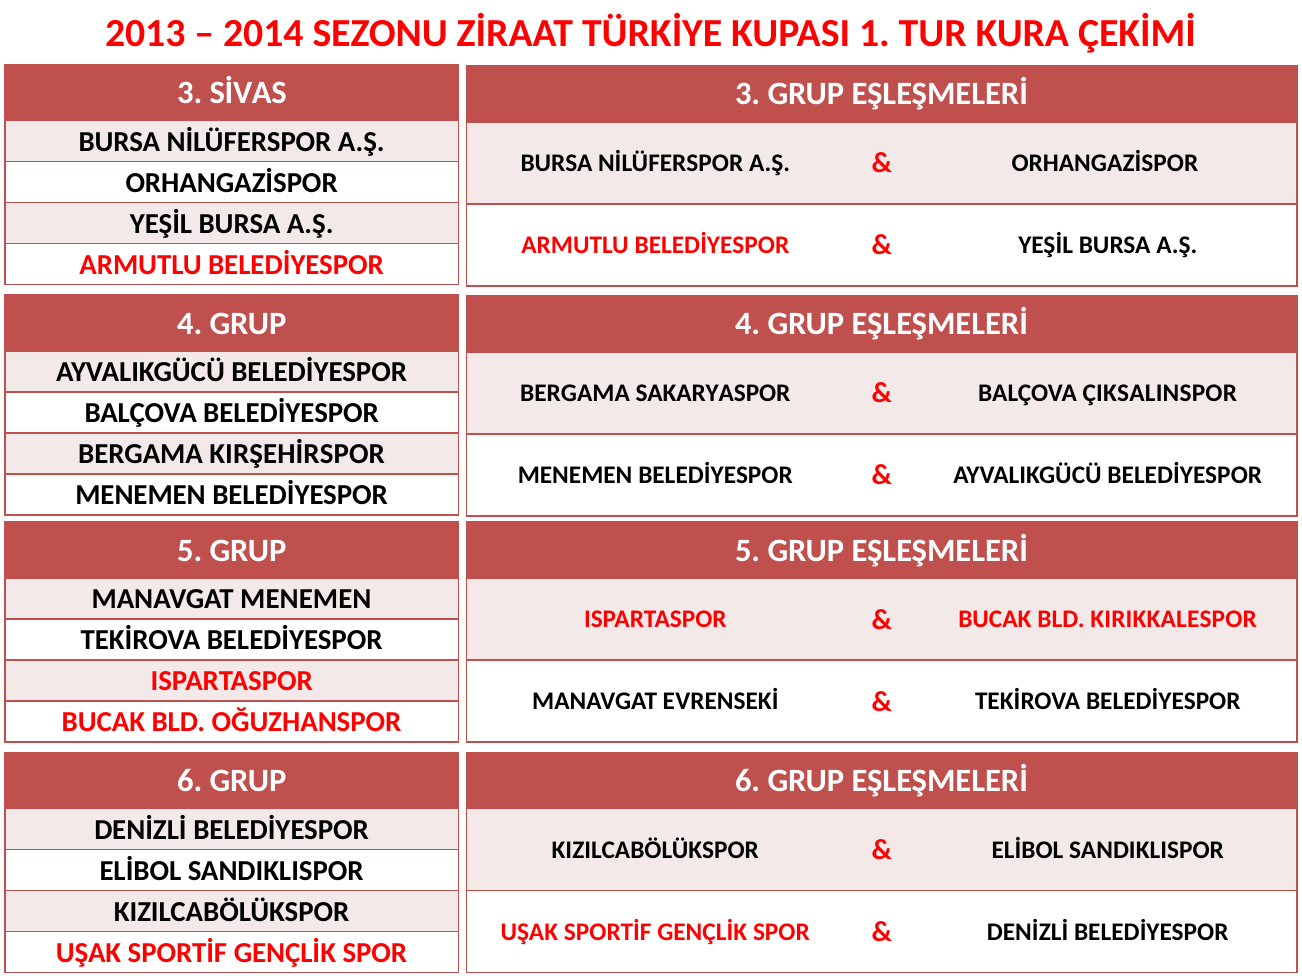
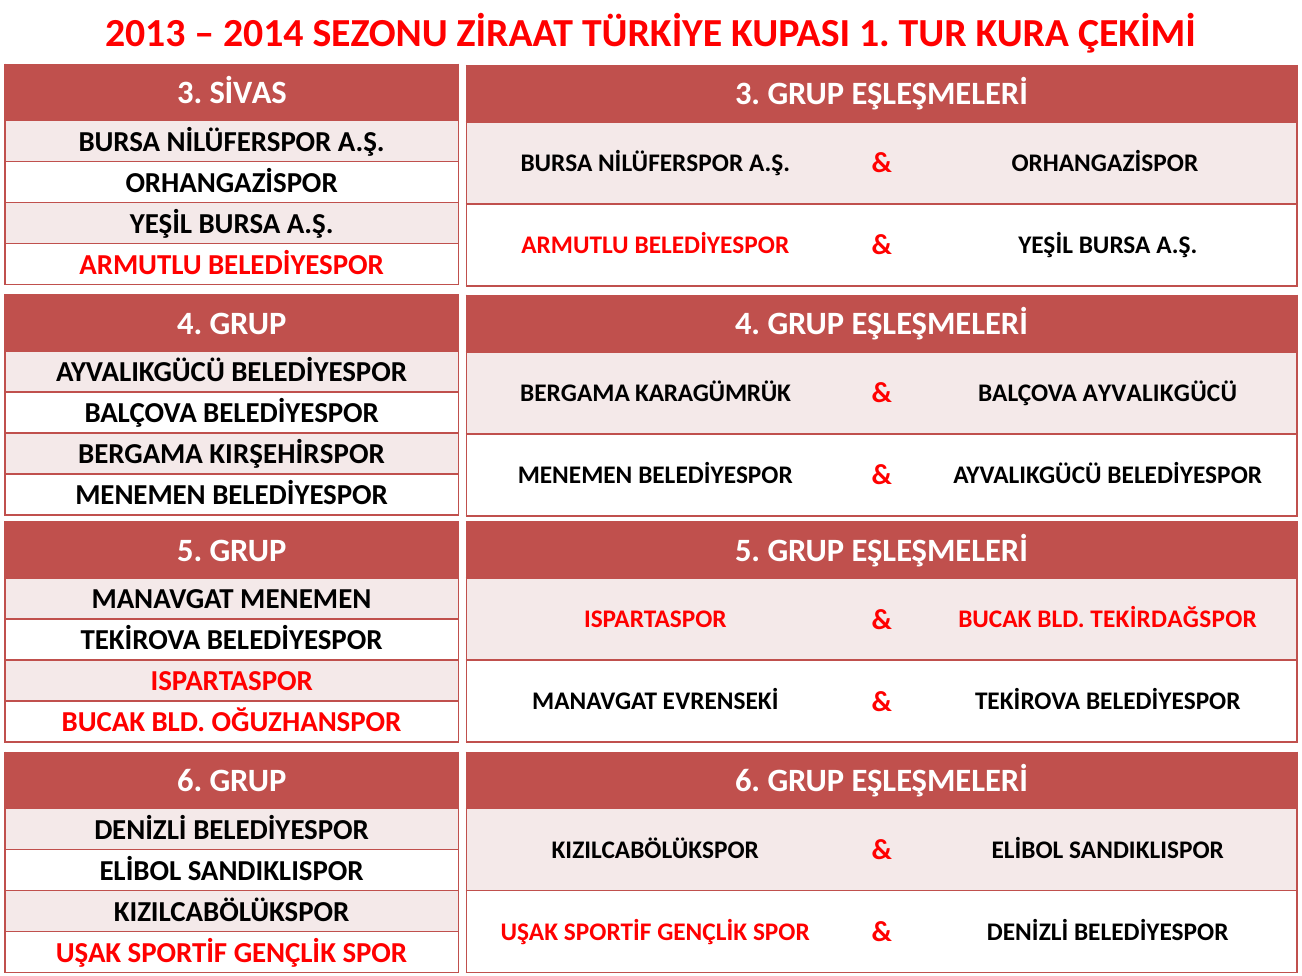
SAKARYASPOR: SAKARYASPOR -> KARAGÜMRÜK (713, 393)
BALÇOVA ÇIKSALINSPOR: ÇIKSALINSPOR -> AYVALIKGÜCÜ (1160, 393)
KIRIKKALESPOR: KIRIKKALESPOR -> TEKİRDAĞSPOR (1174, 620)
